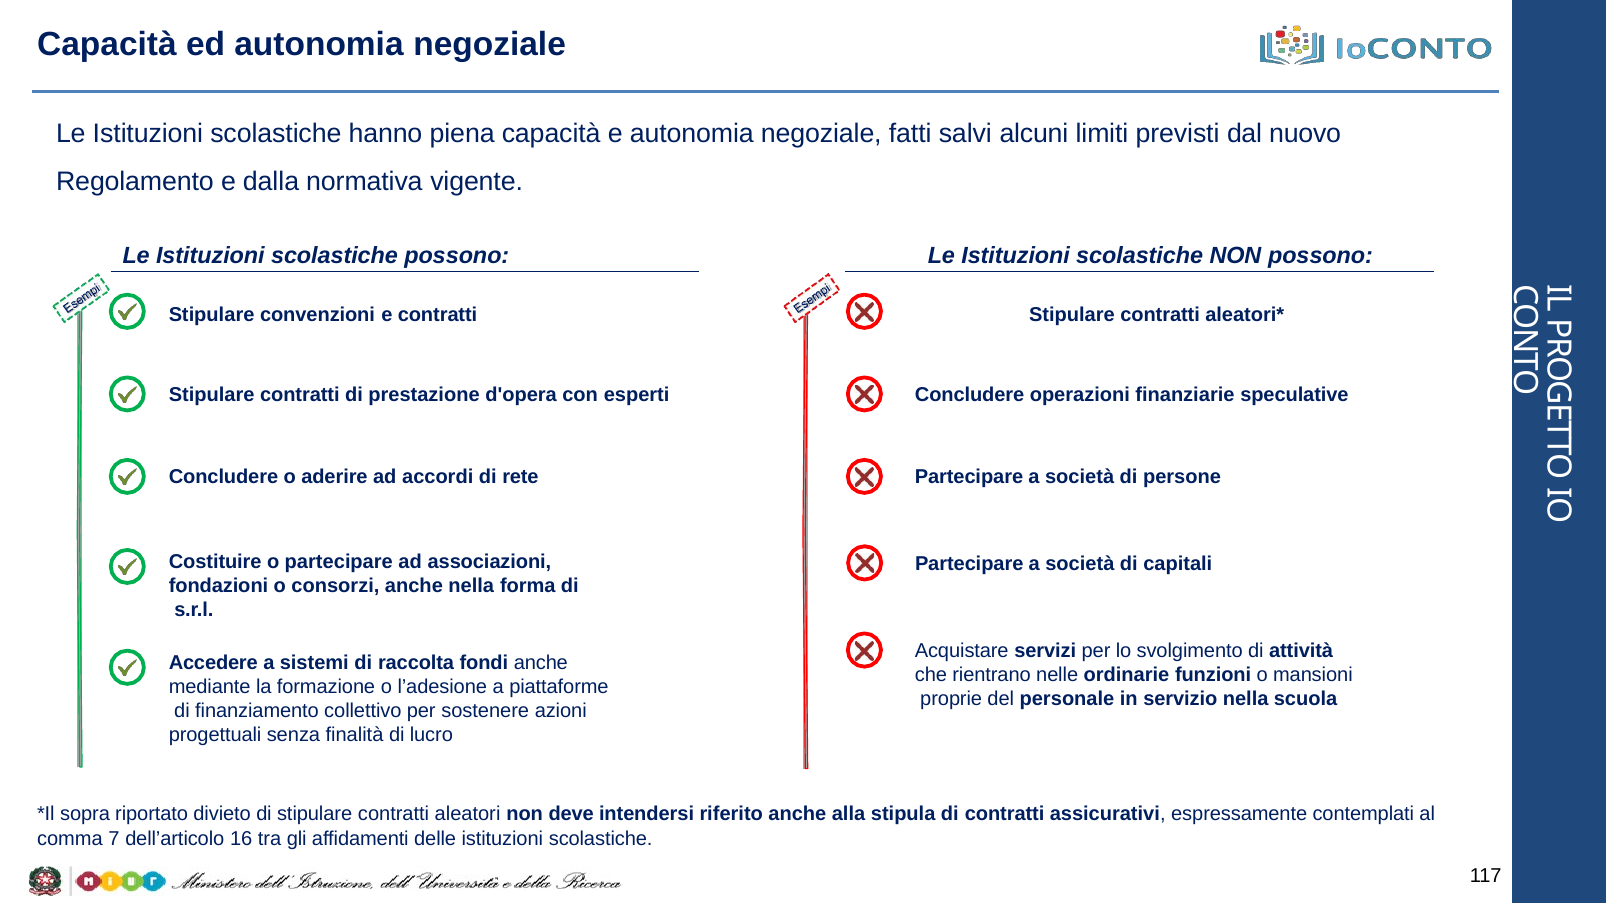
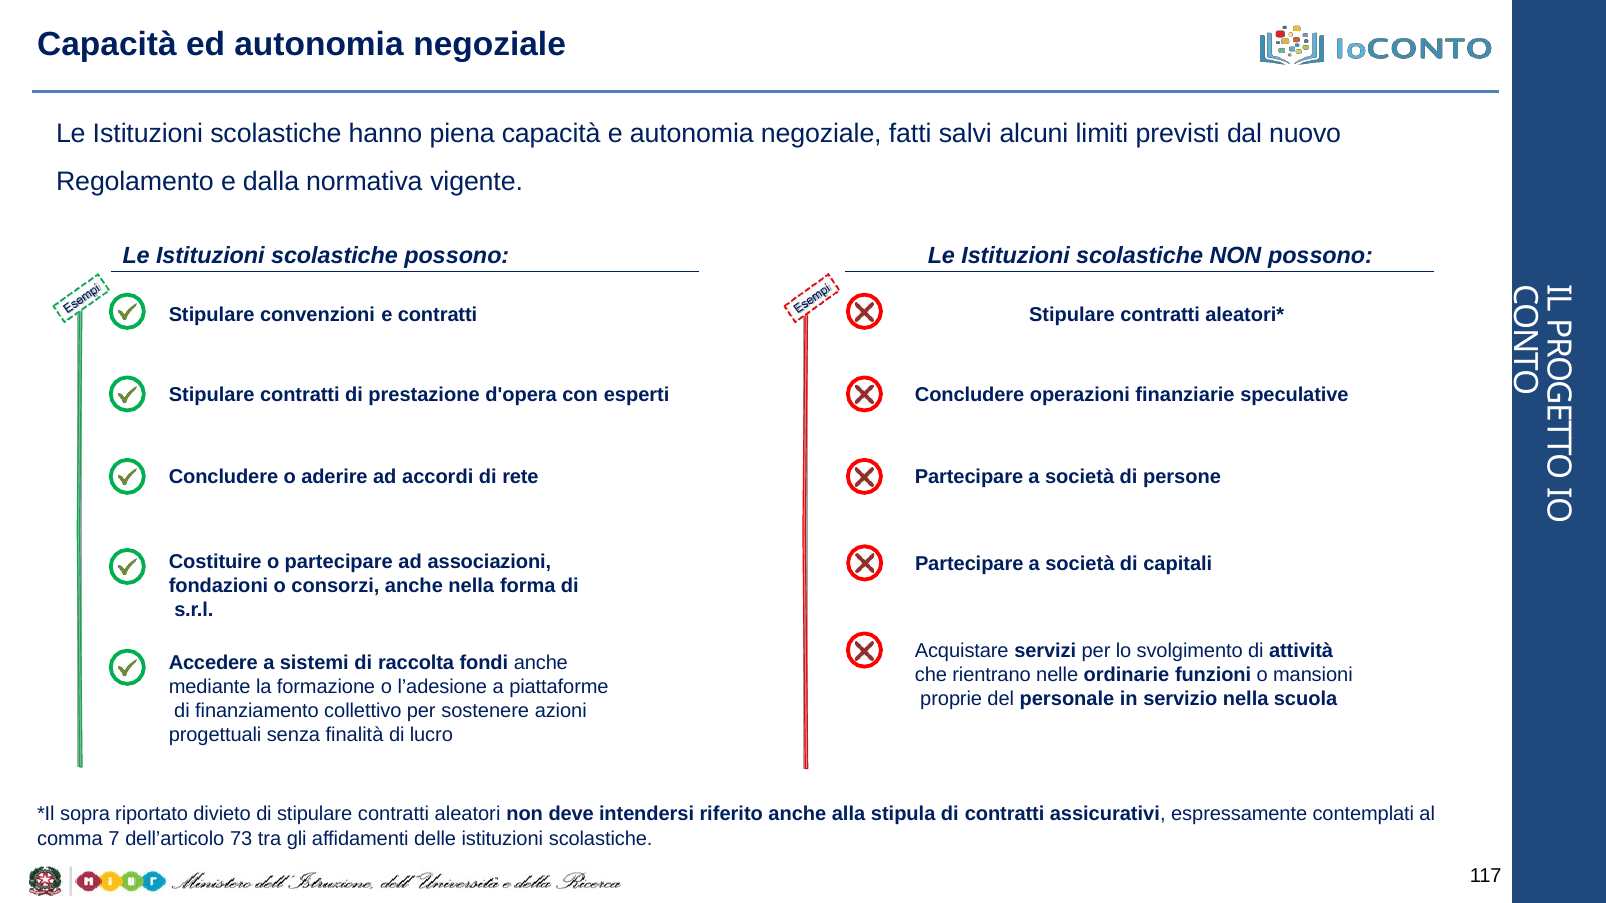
16: 16 -> 73 (241, 839)
